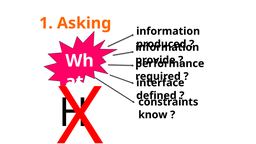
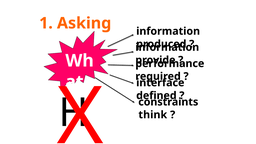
know: know -> think (153, 115)
